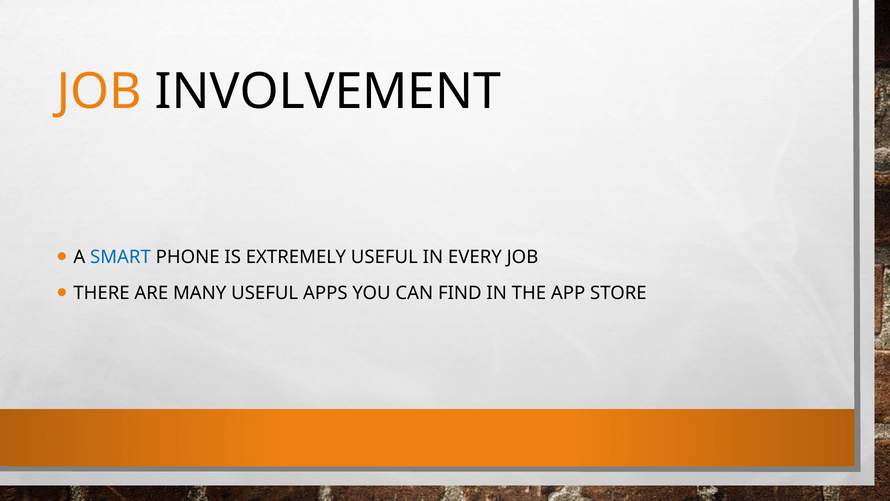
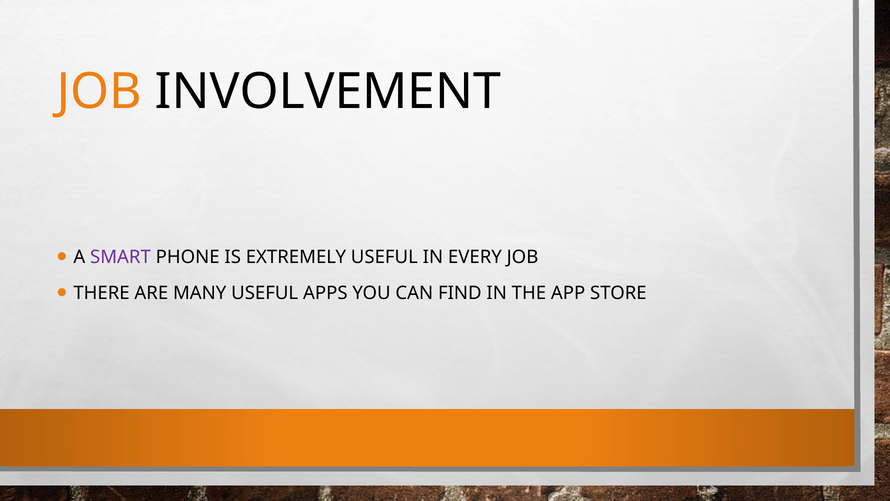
SMART colour: blue -> purple (120, 257)
